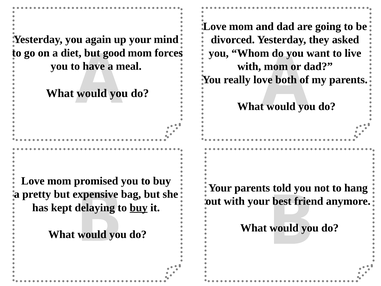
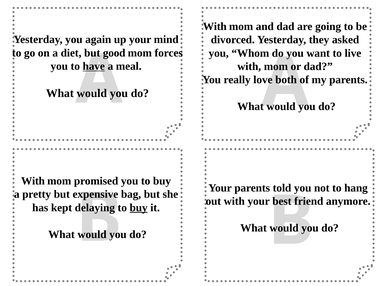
Love: Love -> With (215, 26)
have underline: none -> present (94, 66)
Love: Love -> With (33, 181)
